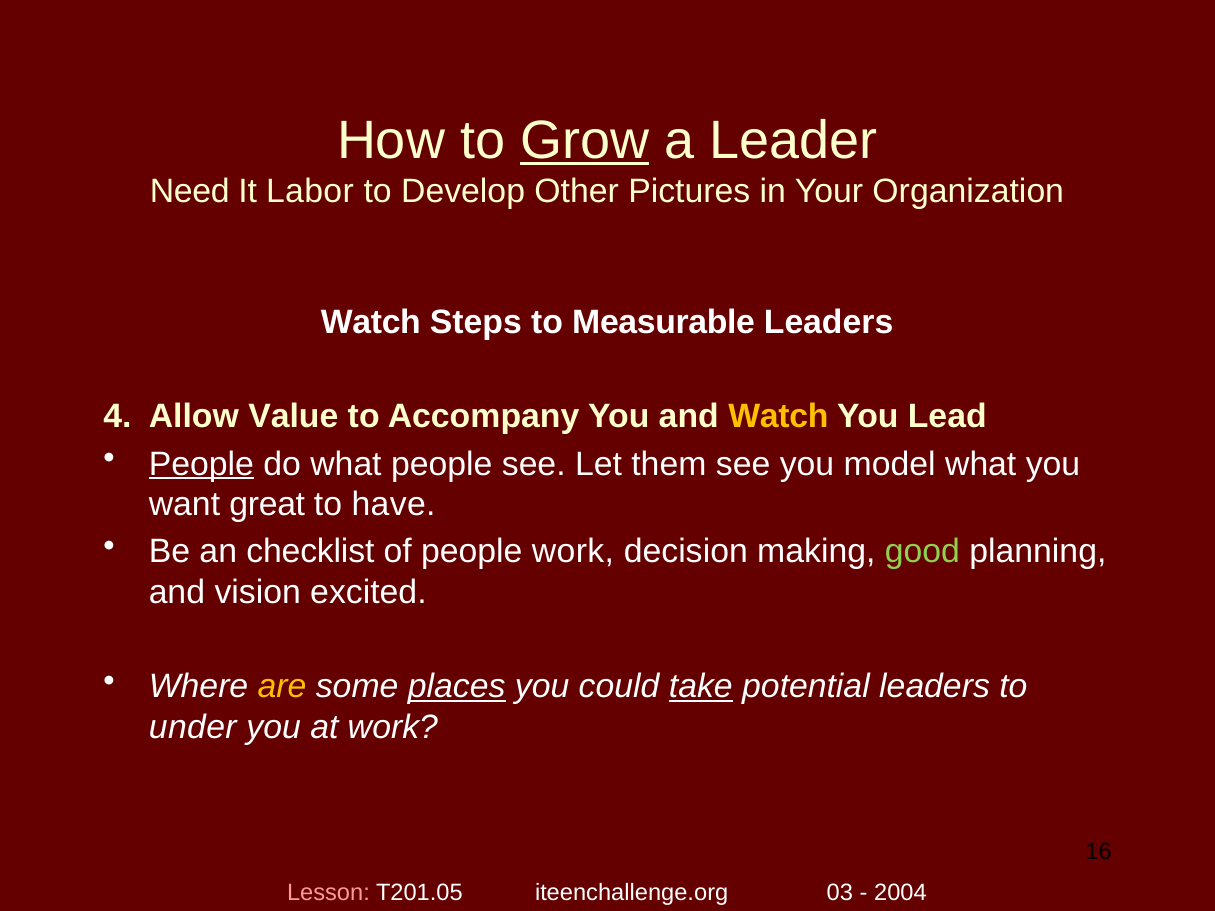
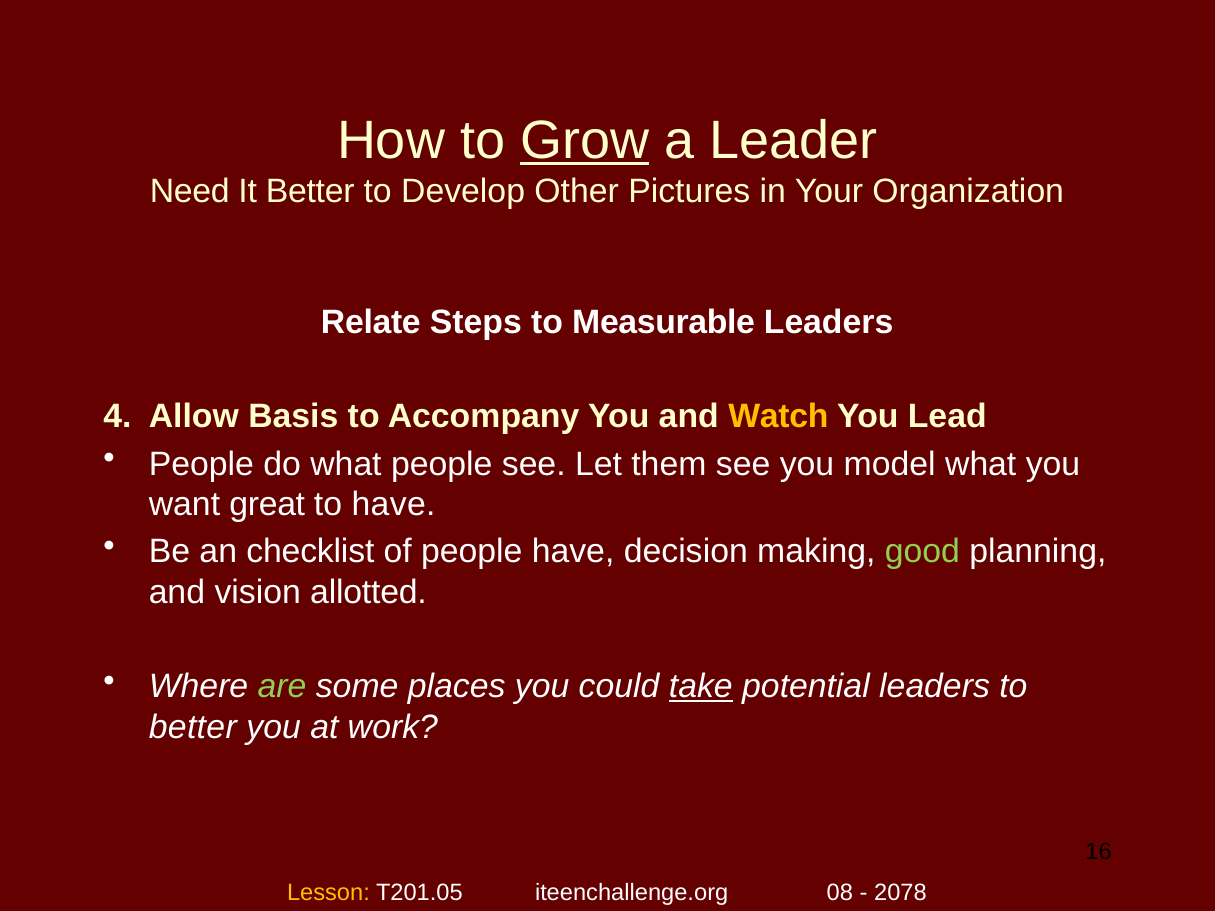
It Labor: Labor -> Better (310, 192)
Watch: Watch -> Relate (371, 322)
Value: Value -> Basis (293, 417)
People underline: present -> none (201, 464)
people work: work -> have (573, 552)
excited: excited -> allotted (369, 592)
are colour: yellow -> light green (282, 687)
places underline: present -> none (457, 687)
under: under -> better (193, 727)
Lesson colour: pink -> yellow (328, 893)
03: 03 -> 08 (840, 893)
2004: 2004 -> 2078 (900, 893)
